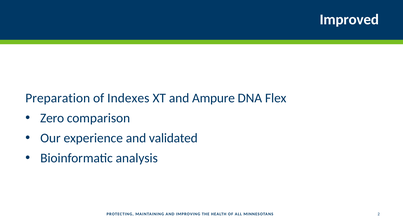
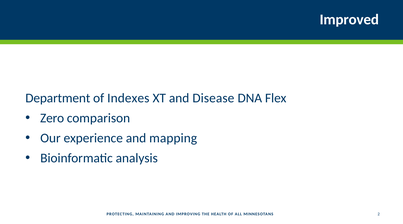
Preparation: Preparation -> Department (58, 98)
Ampure: Ampure -> Disease (213, 98)
validated: validated -> mapping (173, 138)
